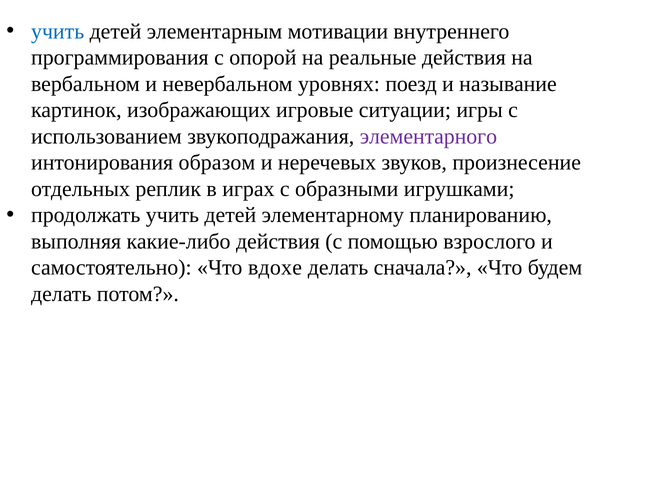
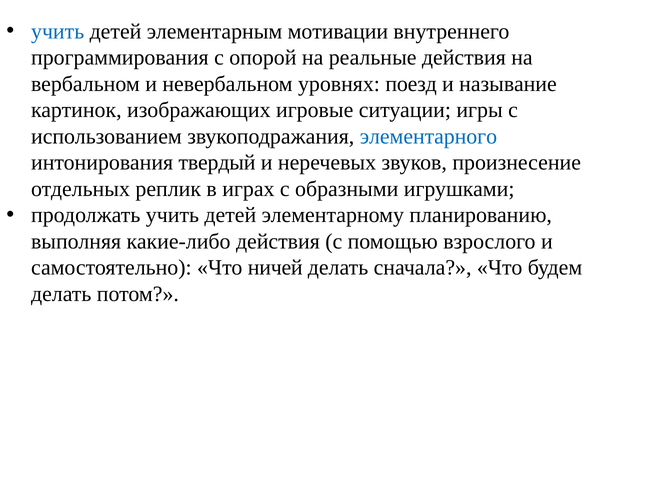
элементарного colour: purple -> blue (428, 136)
образом: образом -> твердый (217, 163)
вдохе: вдохе -> ничей (275, 268)
